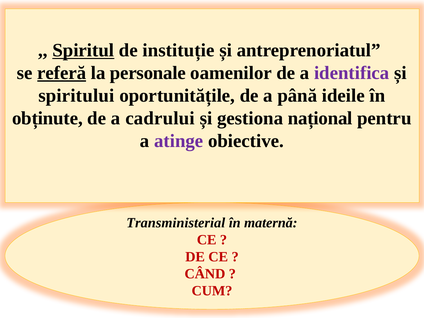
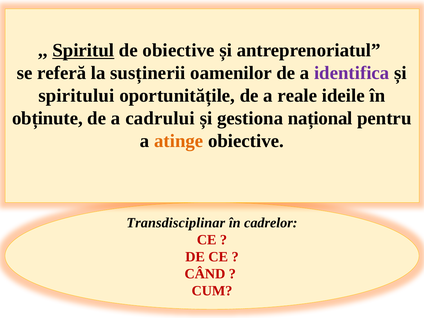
de instituție: instituție -> obiective (179, 50)
referă underline: present -> none (62, 73)
personale: personale -> susținerii (148, 73)
până: până -> reale (297, 96)
atinge colour: purple -> orange (179, 141)
Transministerial: Transministerial -> Transdisciplinar (176, 223)
maternă: maternă -> cadrelor (271, 223)
